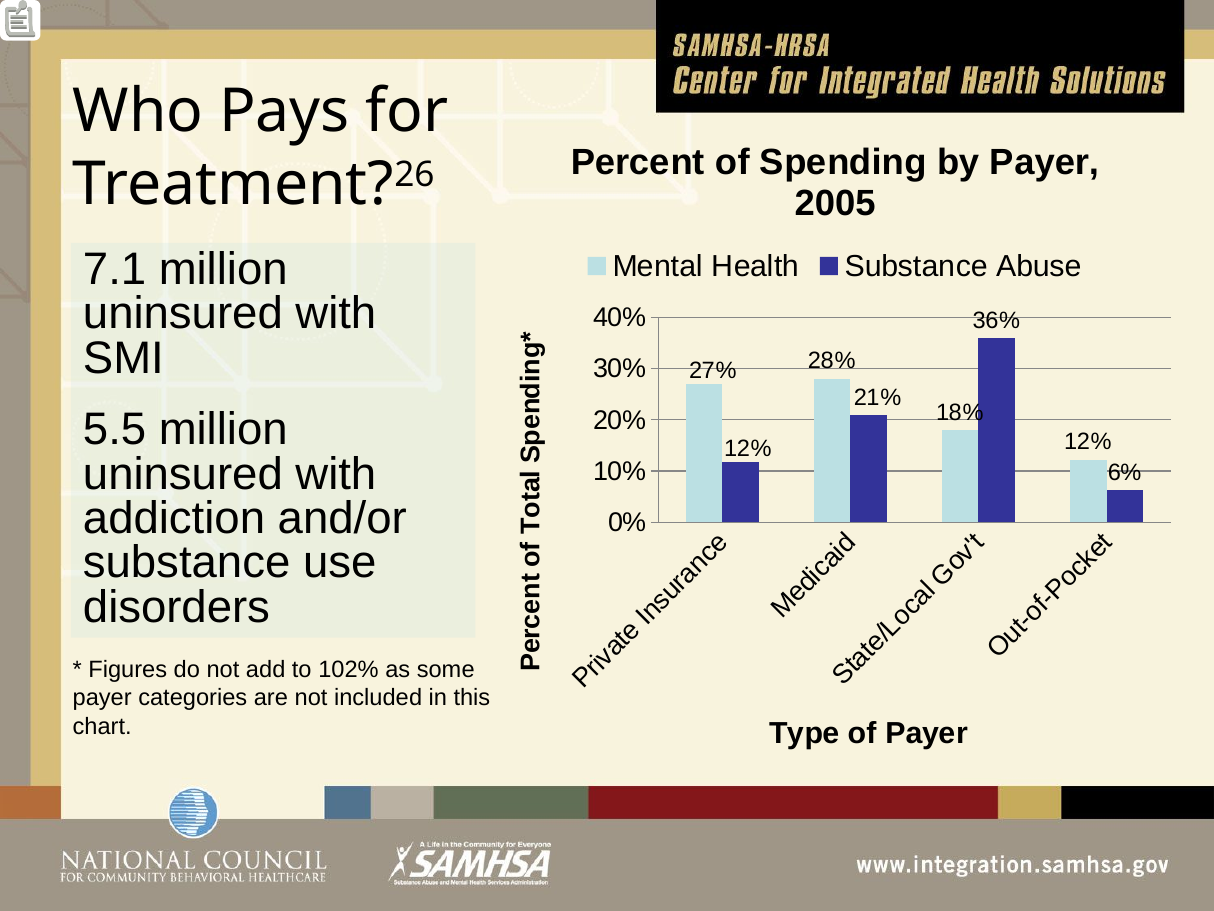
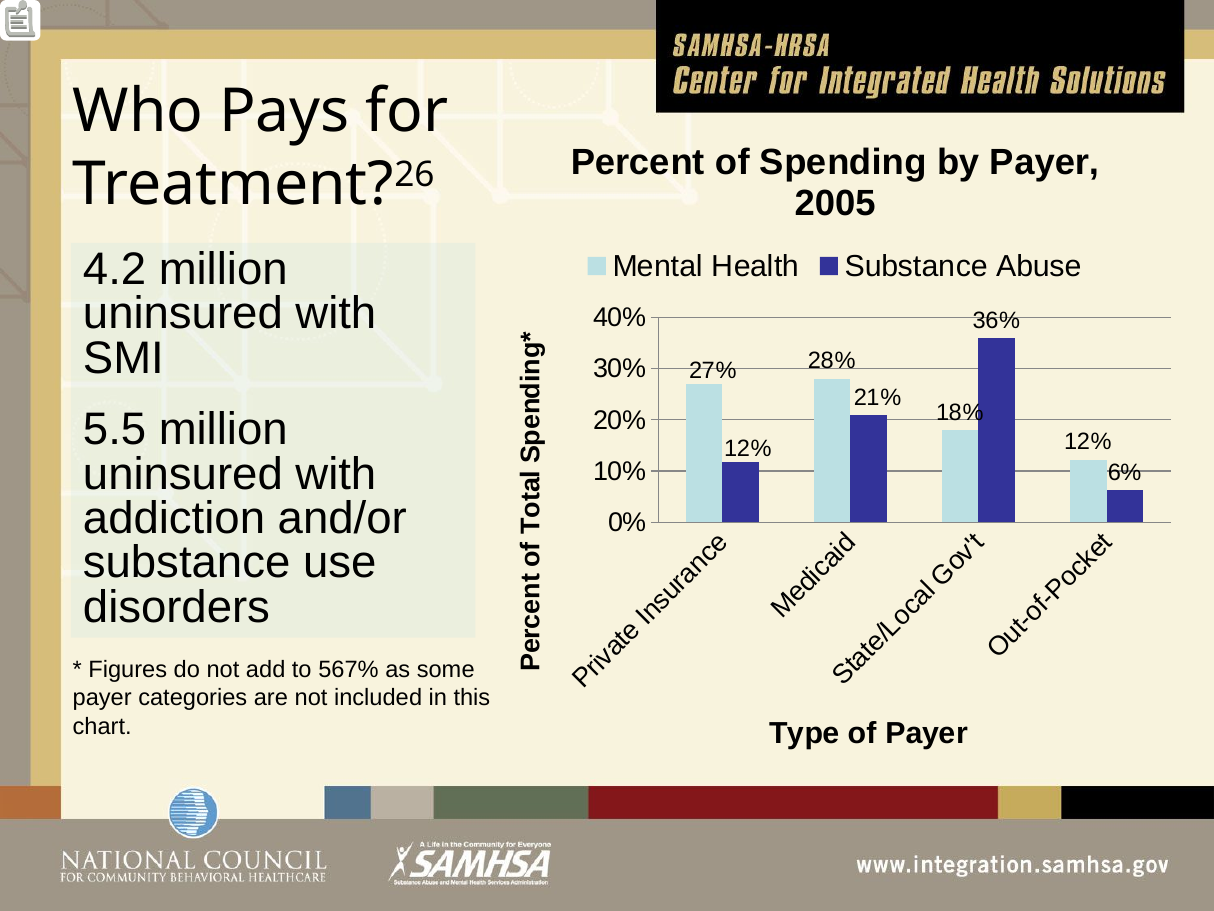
7.1: 7.1 -> 4.2 (115, 269)
102%: 102% -> 567% (348, 669)
